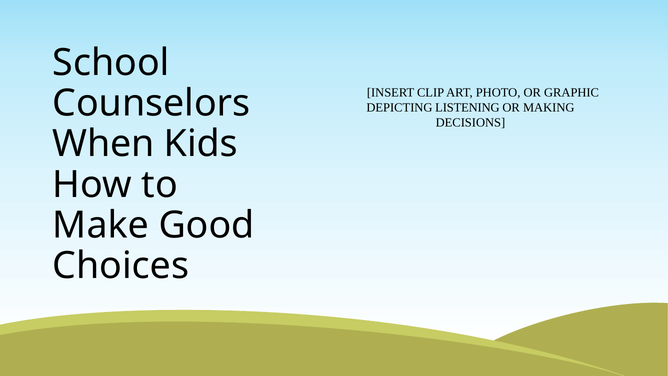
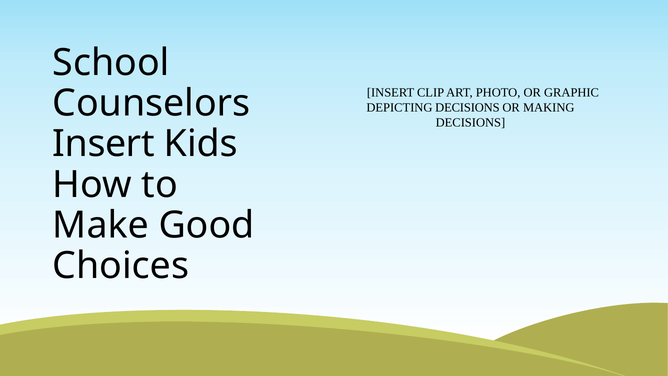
DEPICTING LISTENING: LISTENING -> DECISIONS (467, 108)
When: When -> Insert (103, 144)
